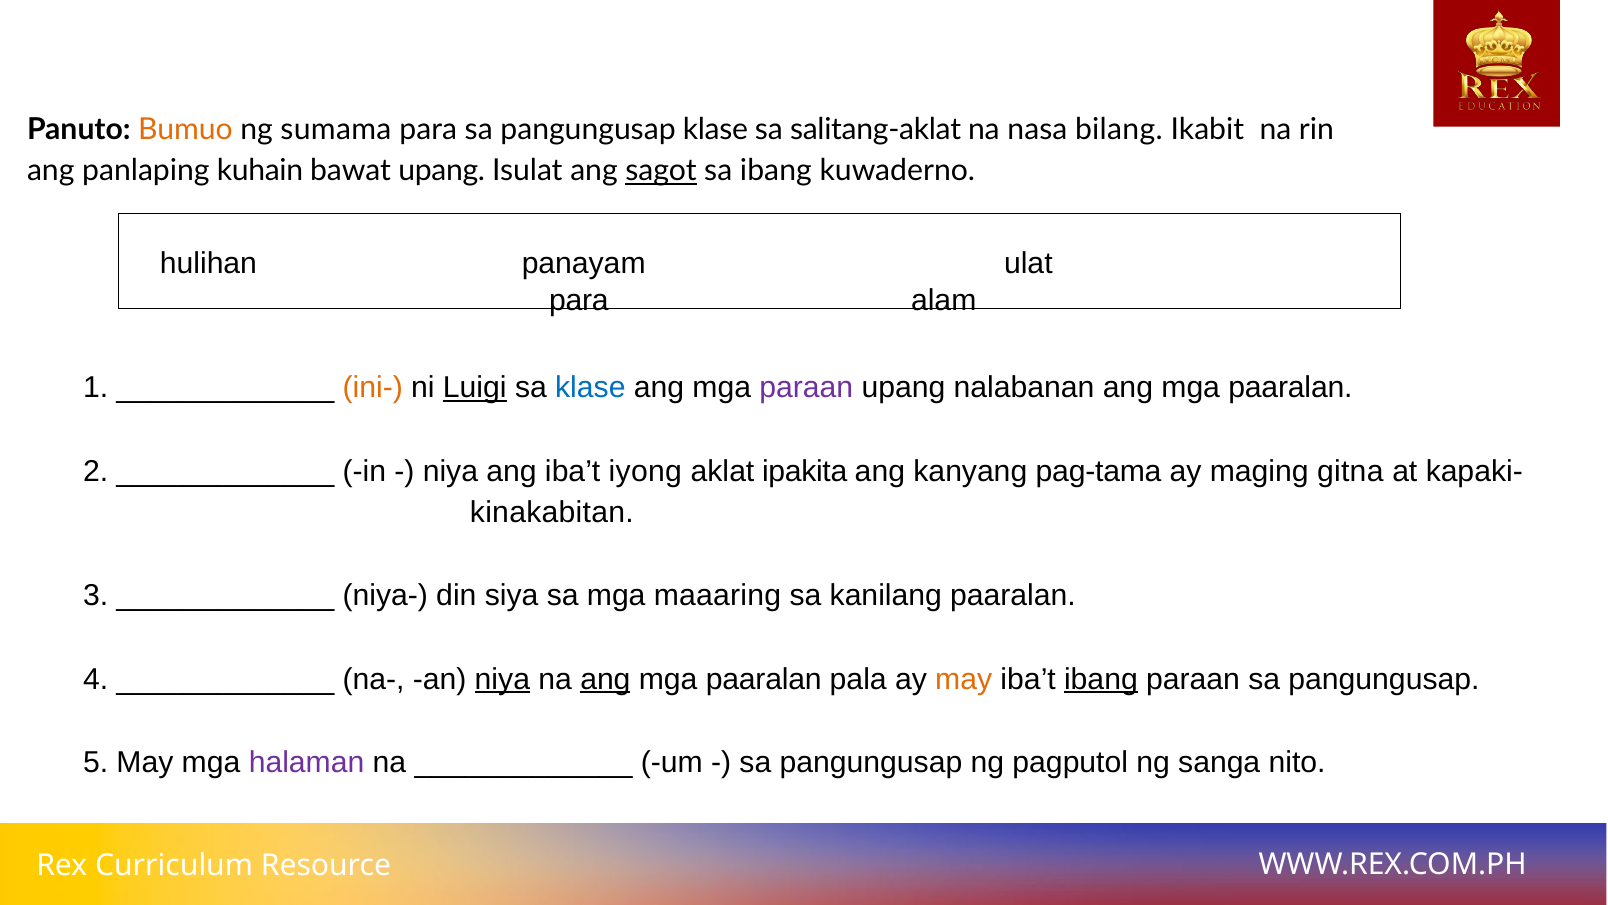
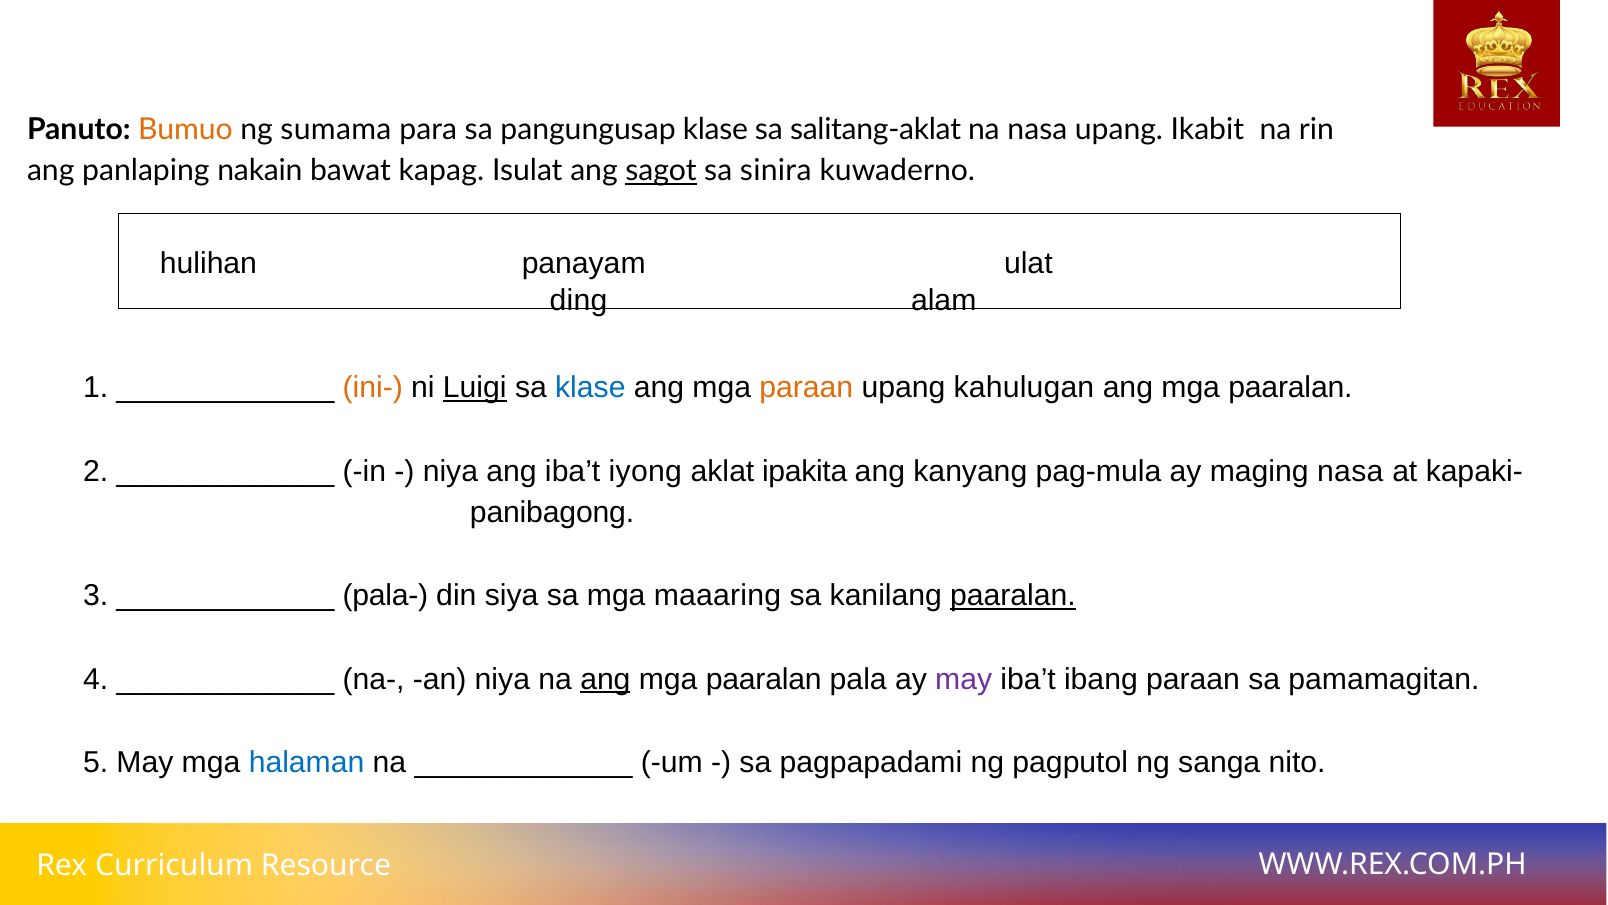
nasa bilang: bilang -> upang (1119, 129)
kuhain: kuhain -> nakain (260, 171)
bawat upang: upang -> kapag (441, 171)
sa ibang: ibang -> sinira (776, 171)
para: para -> ding (579, 300)
paraan colour: purple -> orange (806, 388)
nalabanan: nalabanan -> kahulugan (1024, 388)
pag-tama: pag-tama -> pag-mula (1098, 471)
maging gitna: gitna -> nasa (1350, 471)
kinakabitan: kinakabitan -> panibagong (552, 512)
niya-: niya- -> pala- (385, 596)
paaralan underline: none -> present (1013, 596)
niya underline: present -> none (502, 679)
may colour: orange -> purple (964, 679)
ibang underline: present -> none (1101, 679)
paraan sa pangungusap: pangungusap -> pamamagitan (1384, 679)
halaman colour: purple -> blue (307, 762)
pangungusap: pangungusap -> pagpapadami (871, 762)
